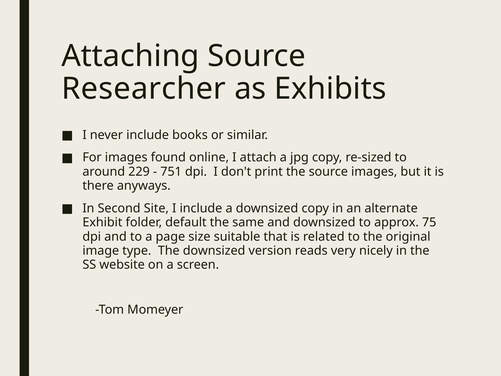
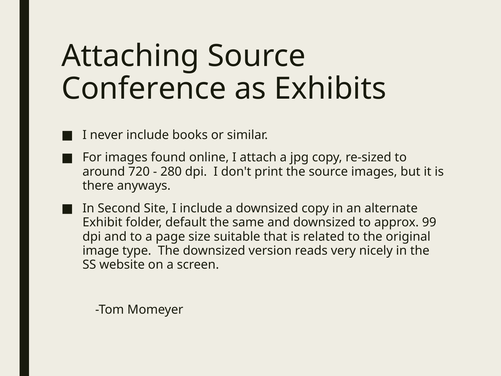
Researcher: Researcher -> Conference (144, 89)
229: 229 -> 720 (139, 172)
751: 751 -> 280 (171, 172)
75: 75 -> 99 (429, 222)
